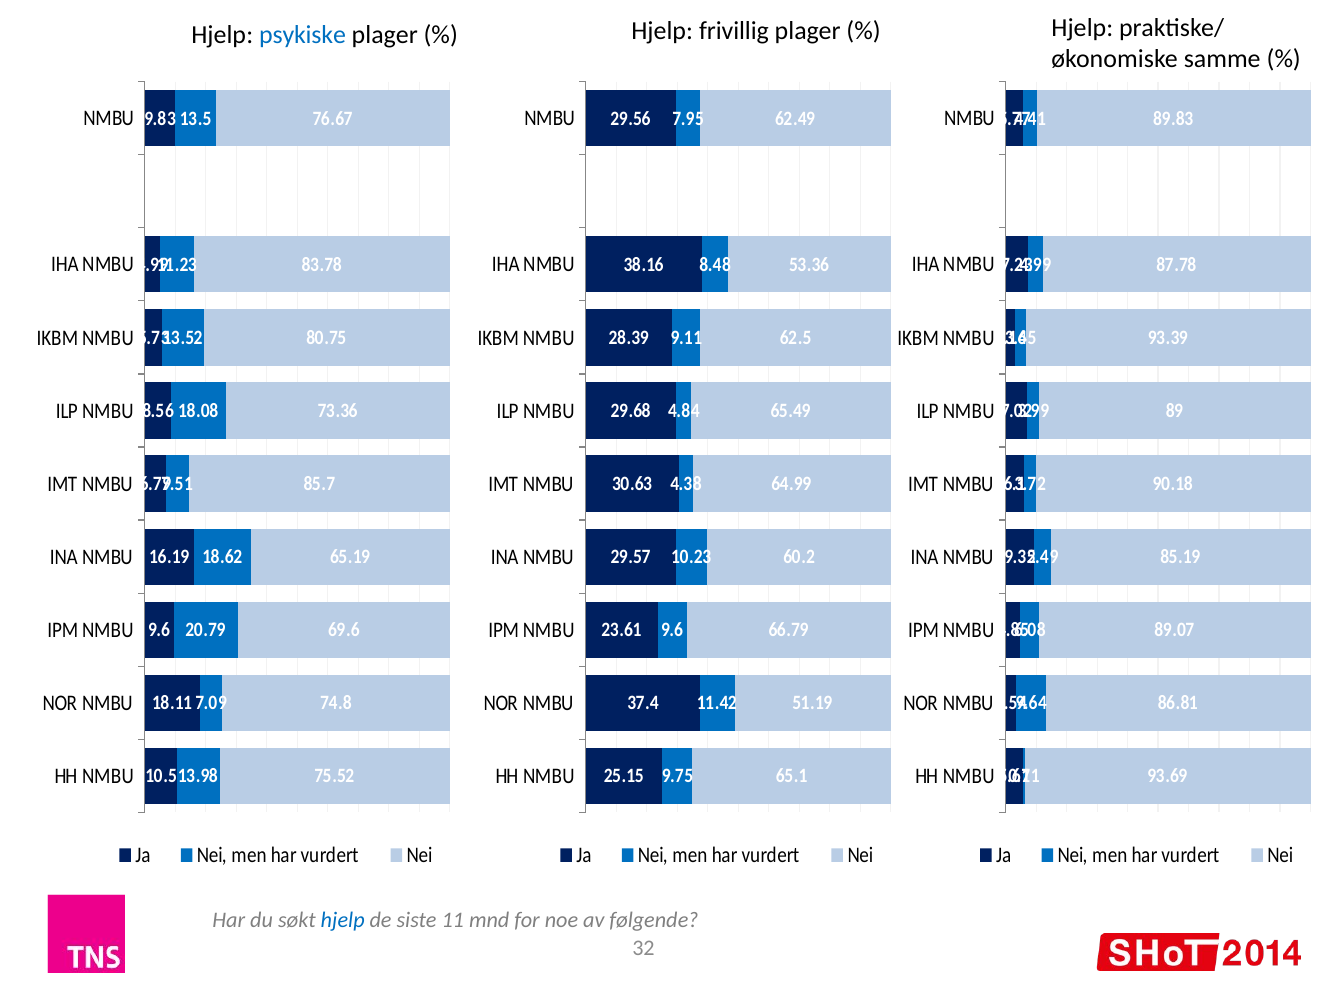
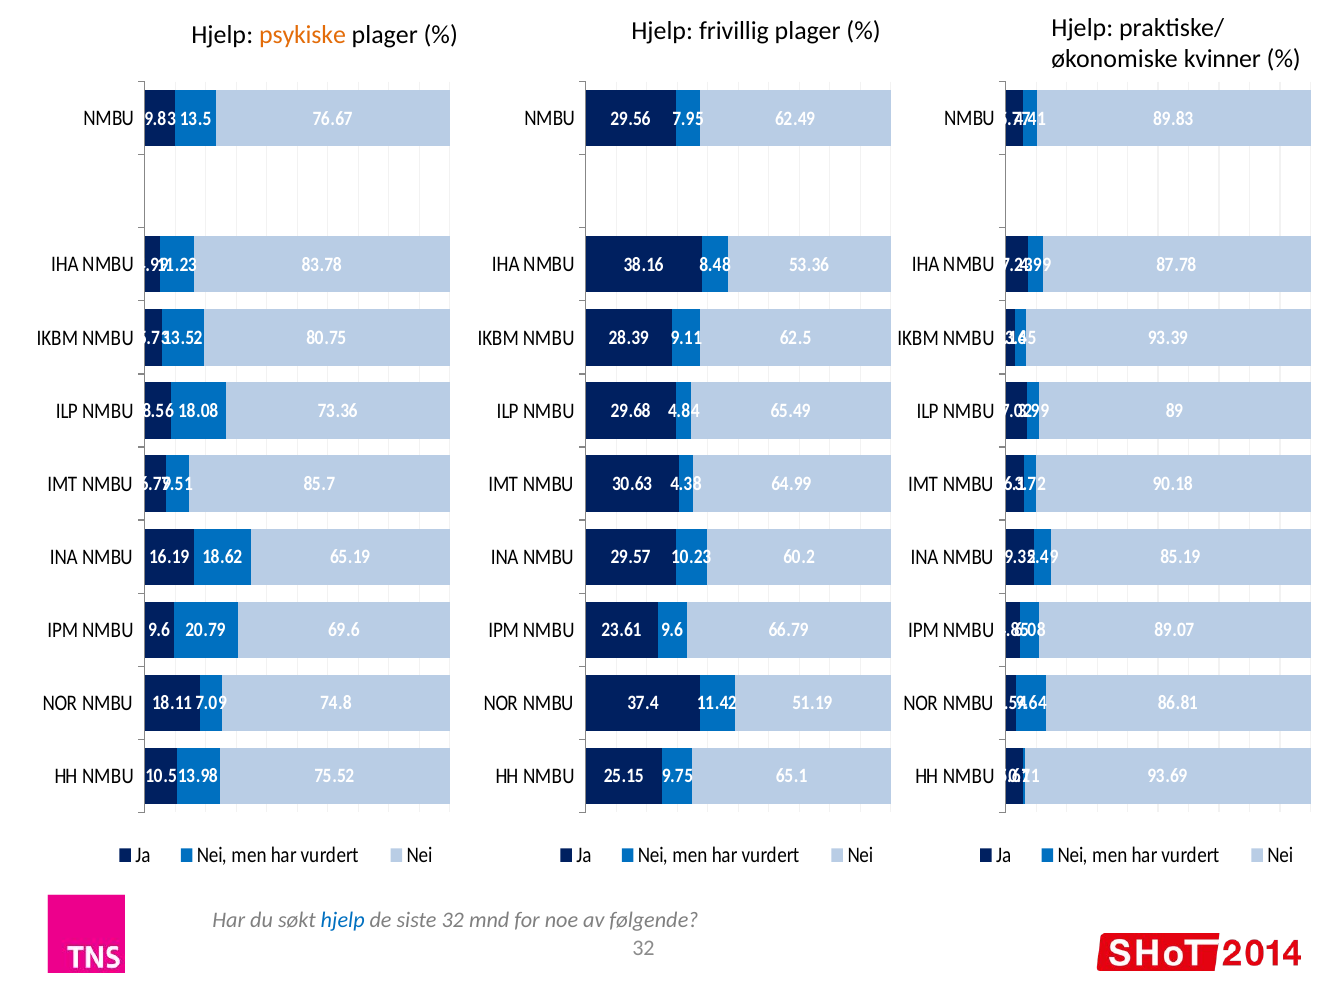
psykiske colour: blue -> orange (303, 35)
samme: samme -> kvinner (1222, 59)
siste 11: 11 -> 32 (453, 920)
